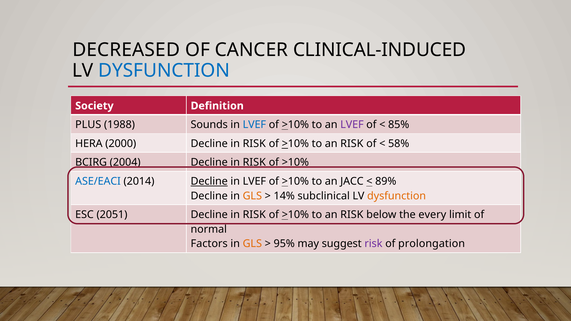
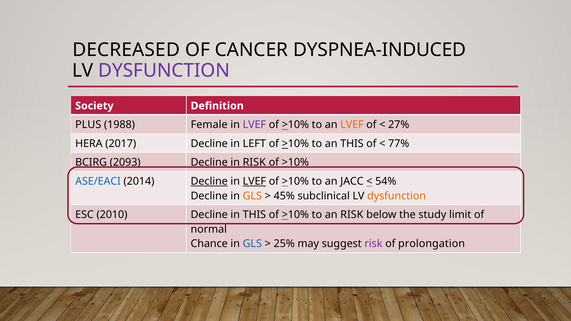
CLINICAL-INDUCED: CLINICAL-INDUCED -> DYSPNEA-INDUCED (380, 50)
DYSFUNCTION colour: blue -> purple (164, 71)
Sounds: Sounds -> Female (209, 125)
LVEF colour: blue -> purple (254, 125)
LVEF colour: purple -> orange (352, 125)
85%: 85% -> 27% (399, 125)
2000: 2000 -> 2017 (121, 144)
RISK: RISK -> LEFT (254, 144)
RISK: RISK -> THIS (352, 144)
58%: 58% -> 77% (399, 144)
2004: 2004 -> 2093 (125, 163)
LVEF underline: none -> present (254, 181)
89%: 89% -> 54% (386, 181)
14%: 14% -> 45% (284, 196)
2051: 2051 -> 2010 (112, 215)
RISK: RISK -> THIS (254, 215)
every: every -> study (432, 215)
Factors: Factors -> Chance (209, 244)
GLS colour: orange -> blue (252, 244)
95%: 95% -> 25% (284, 244)
